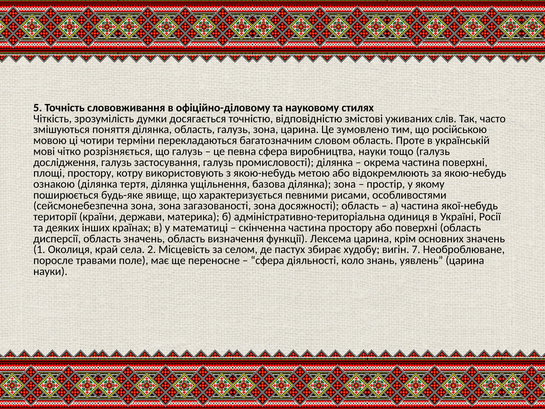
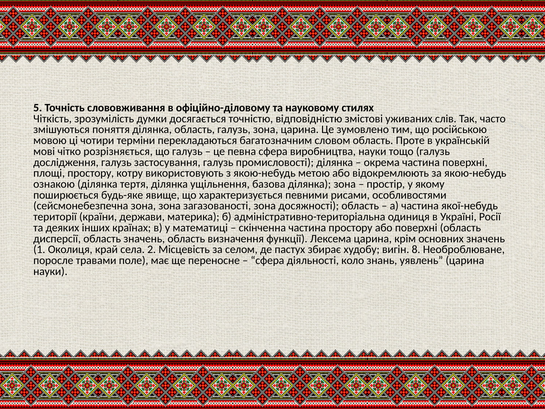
7: 7 -> 8 (416, 249)
